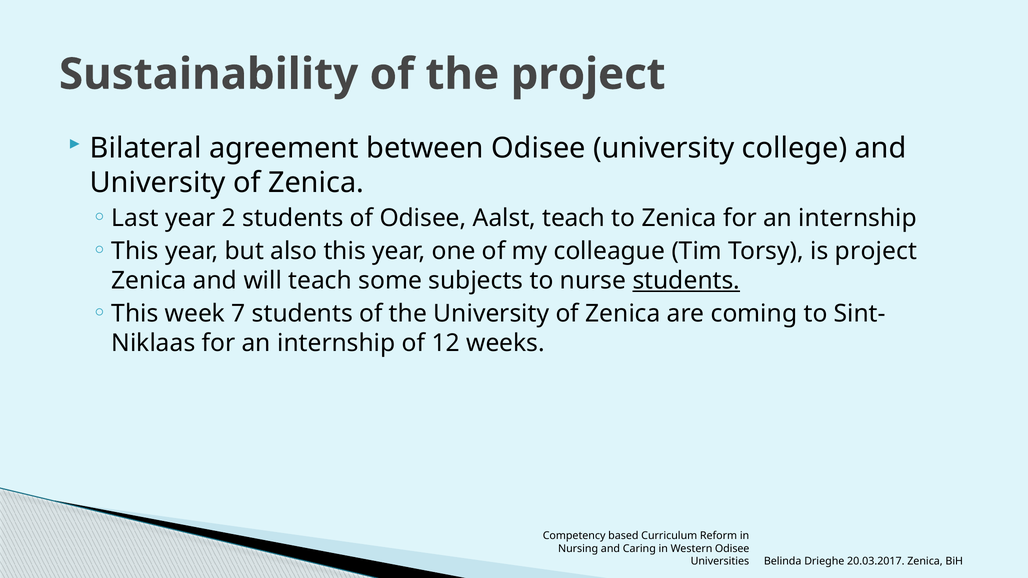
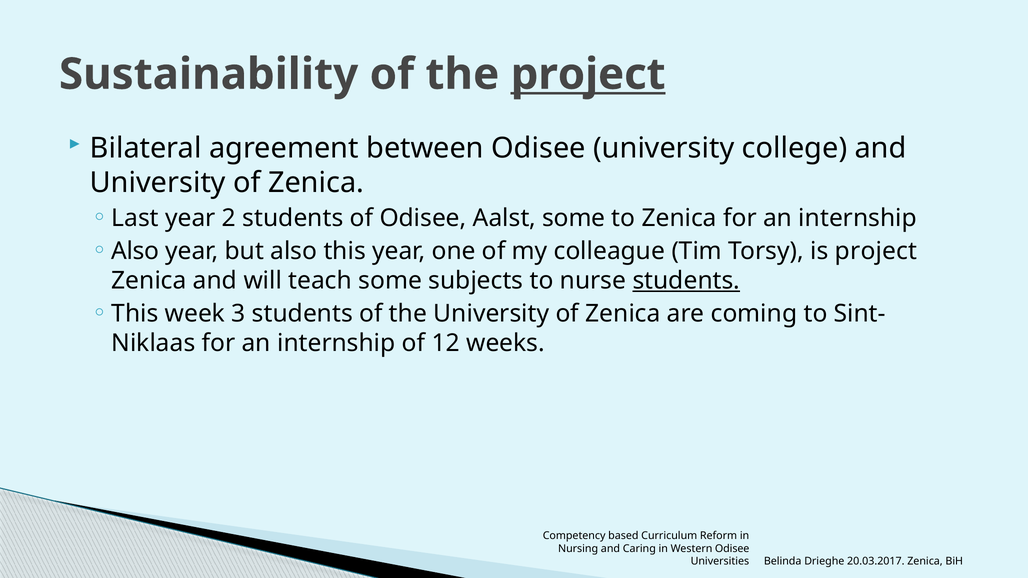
project underline: none -> present (588, 74)
Aalst teach: teach -> some (574, 218)
This: This -> Also (135, 251)
7: 7 -> 3 (239, 314)
